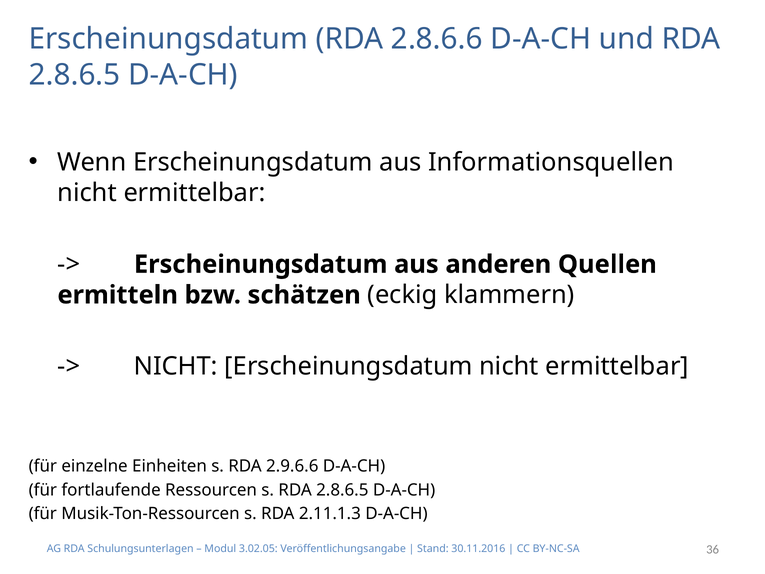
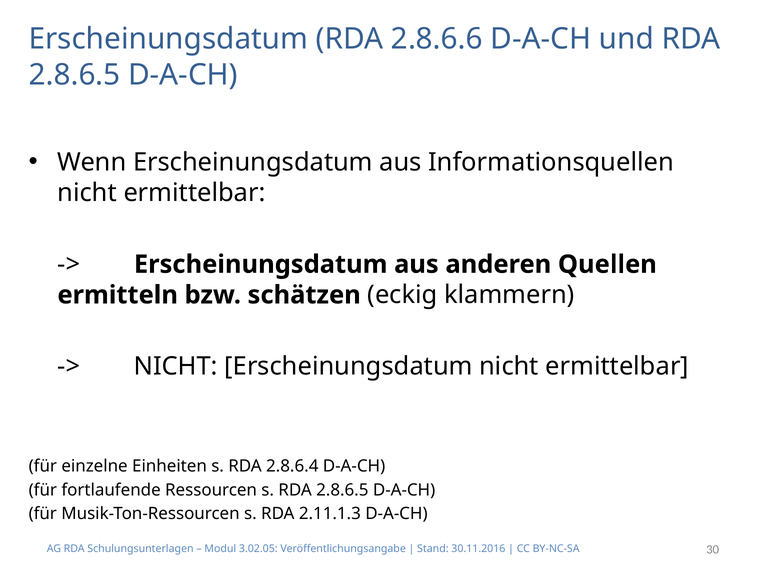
2.9.6.6: 2.9.6.6 -> 2.8.6.4 (292, 466)
36: 36 -> 30 (713, 549)
